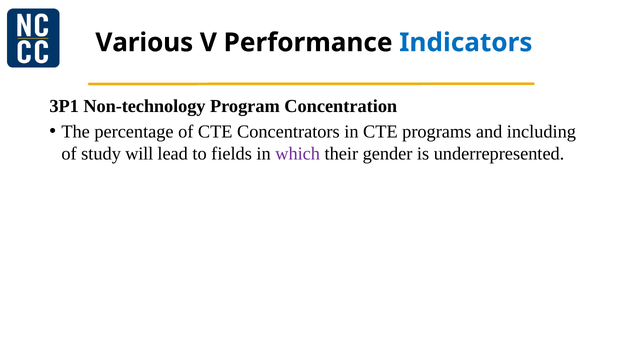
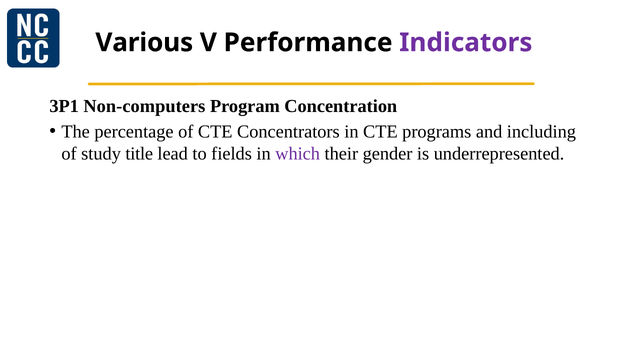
Indicators colour: blue -> purple (466, 43)
Non-technology: Non-technology -> Non-computers (144, 106)
will: will -> title (139, 154)
